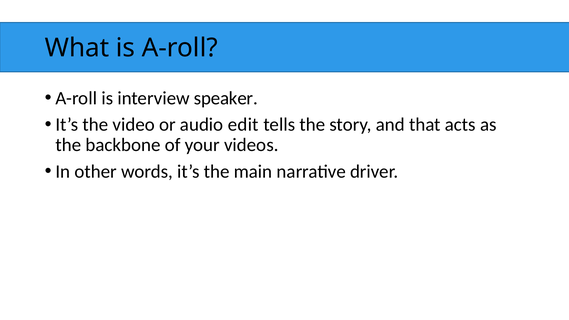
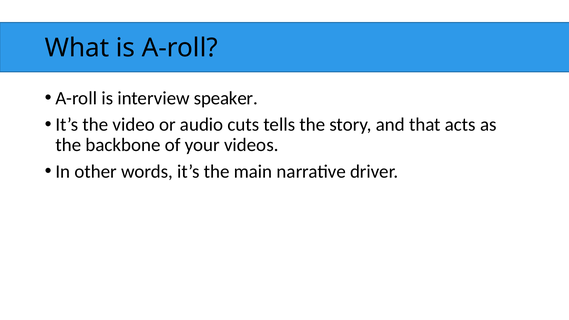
edit: edit -> cuts (243, 125)
